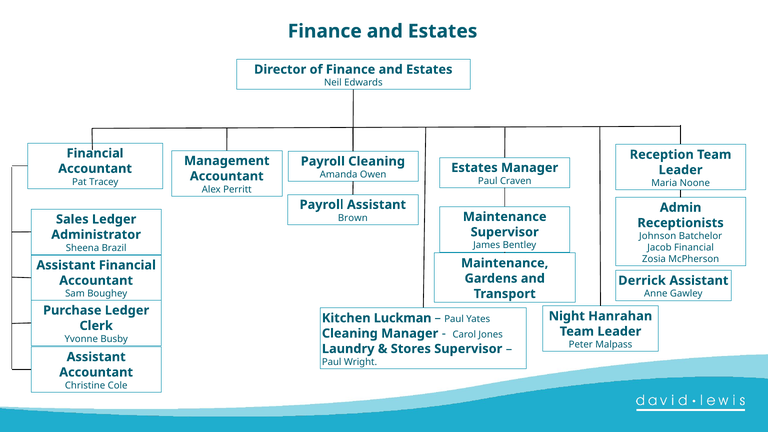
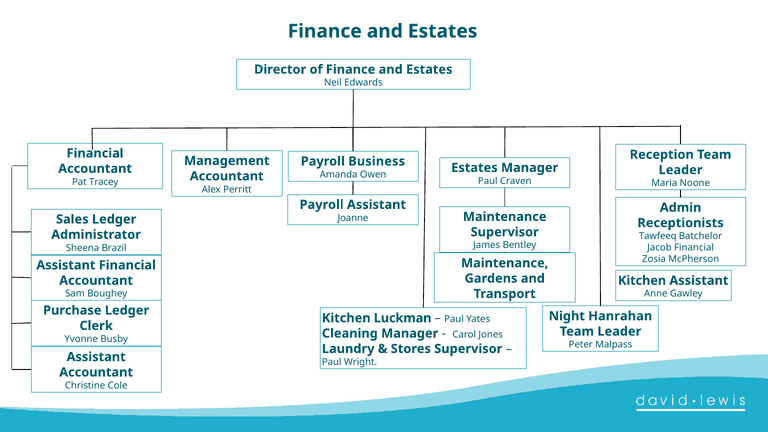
Payroll Cleaning: Cleaning -> Business (377, 161)
Brown: Brown -> Joanne (353, 218)
Johnson: Johnson -> Tawfeeq (658, 236)
Derrick: Derrick -> Kitchen (642, 281)
